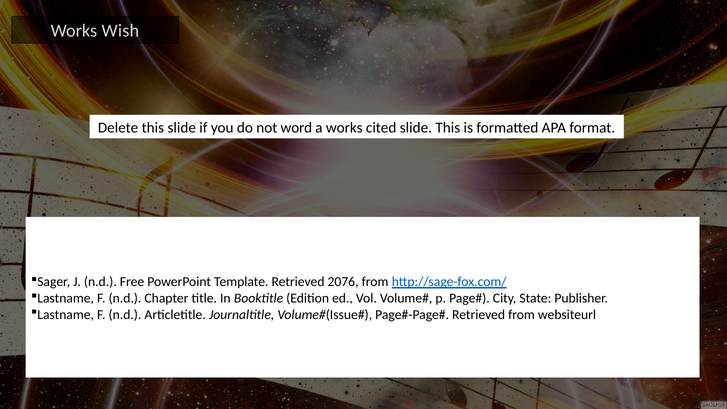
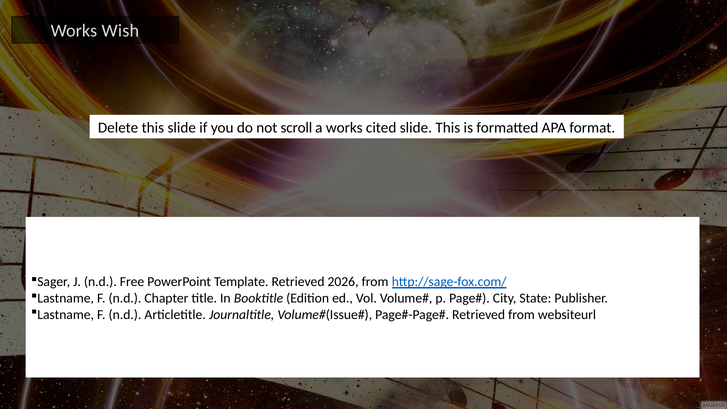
word: word -> scroll (296, 128)
2076: 2076 -> 2026 (343, 282)
